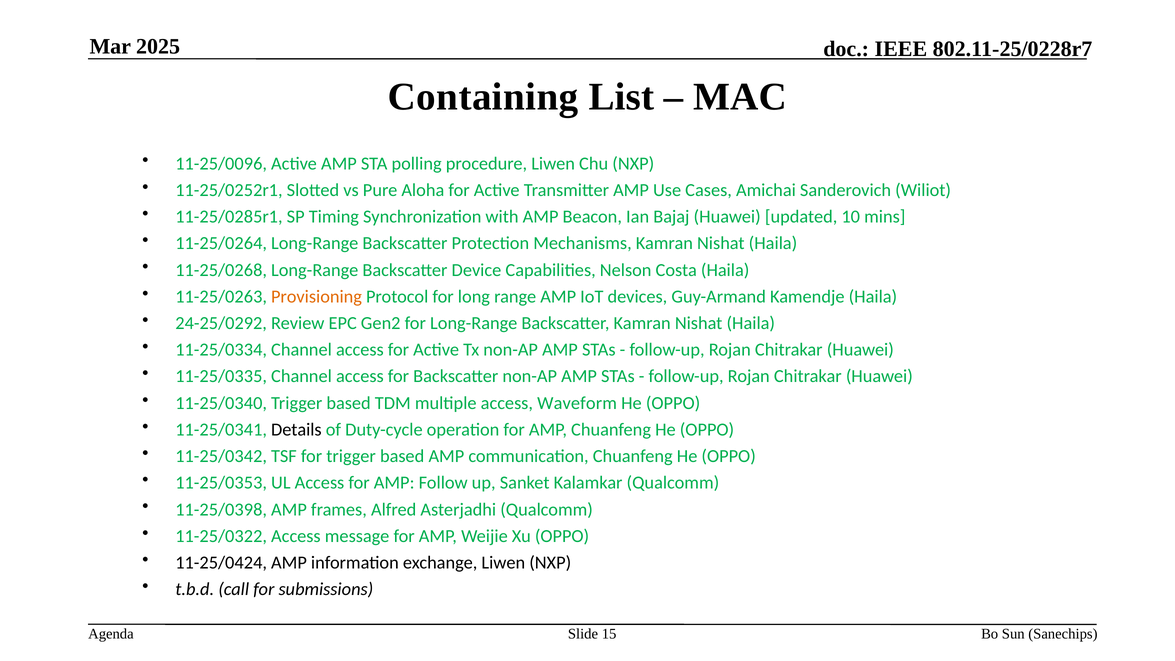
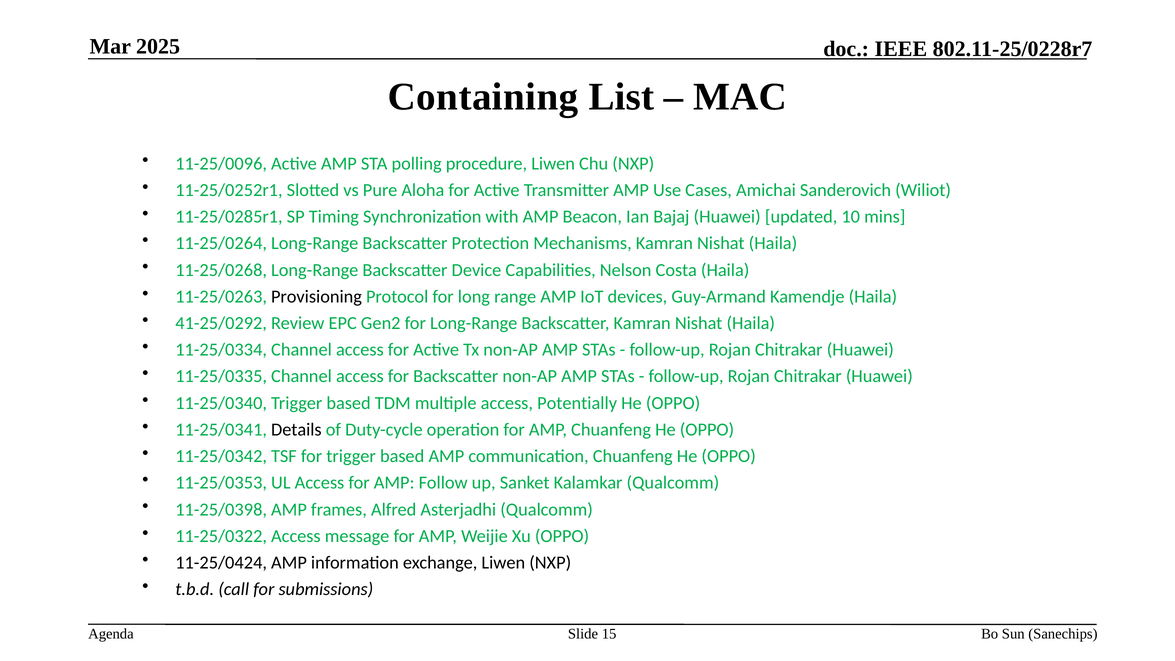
Provisioning colour: orange -> black (316, 297)
24-25/0292: 24-25/0292 -> 41-25/0292 (221, 323)
Waveform: Waveform -> Potentially (577, 403)
